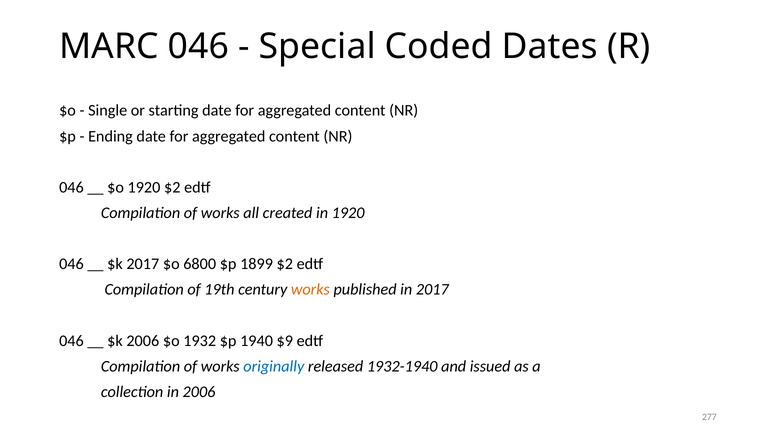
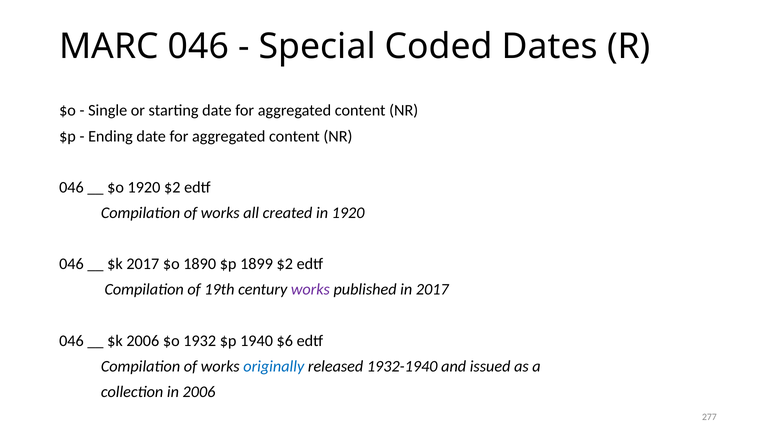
6800: 6800 -> 1890 (200, 264)
works colour: orange -> purple (310, 289)
$9: $9 -> $6 (285, 340)
